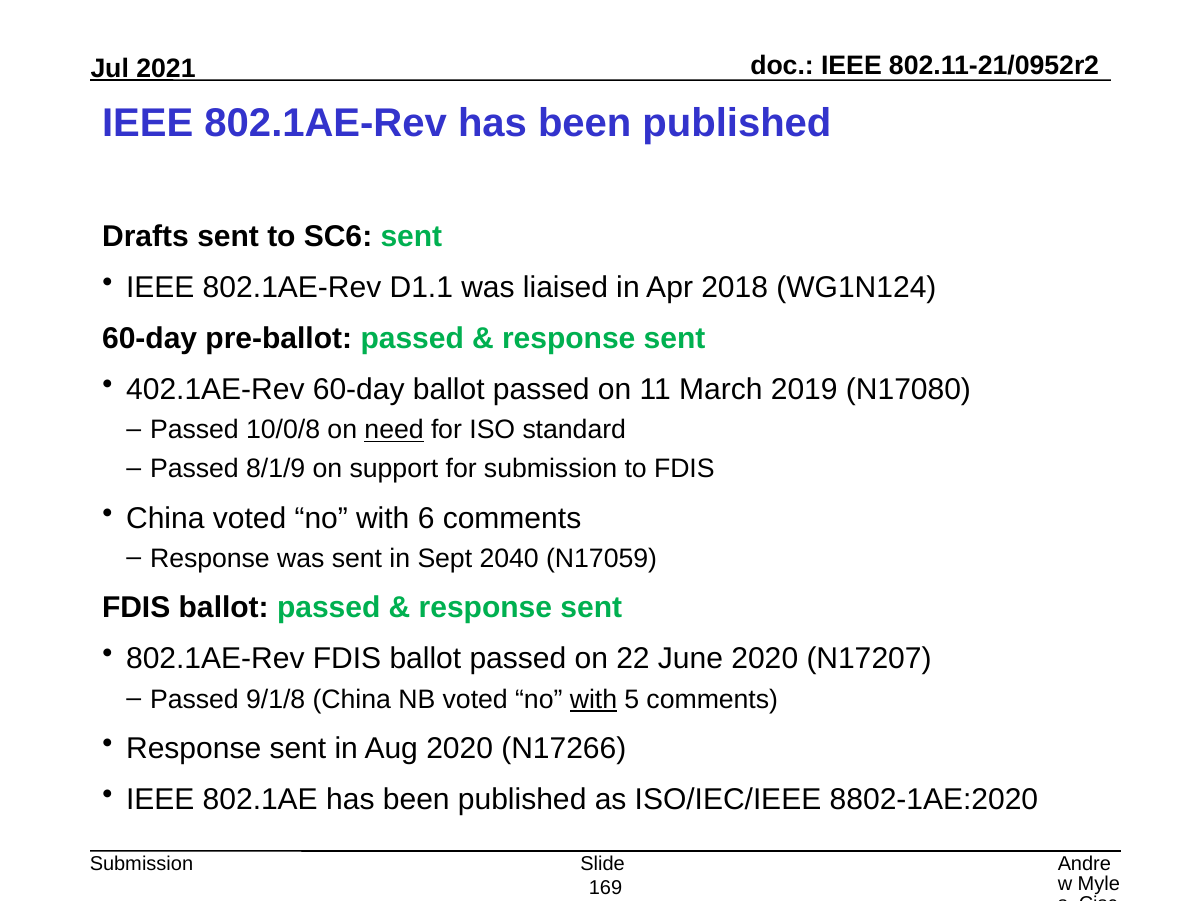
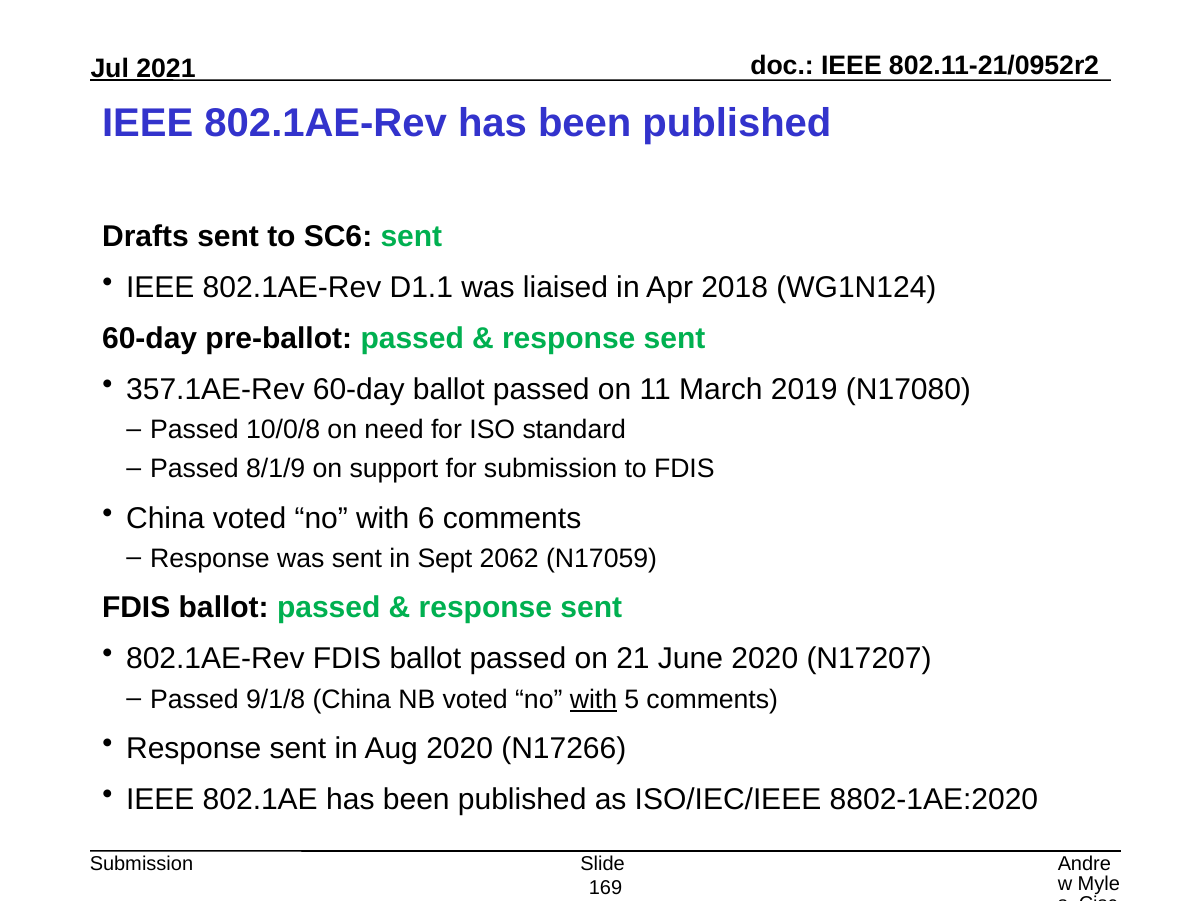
402.1AE-Rev: 402.1AE-Rev -> 357.1AE-Rev (215, 390)
need underline: present -> none (394, 430)
2040: 2040 -> 2062 (509, 558)
22: 22 -> 21 (633, 659)
